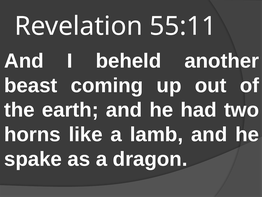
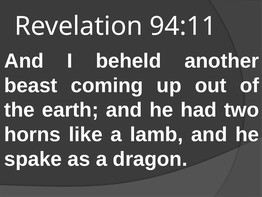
55:11: 55:11 -> 94:11 (183, 26)
